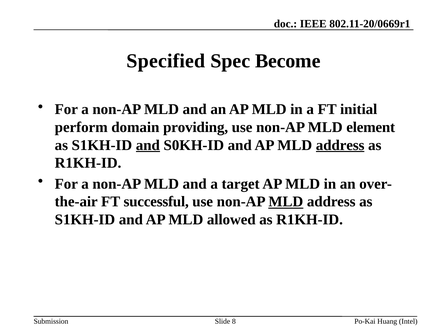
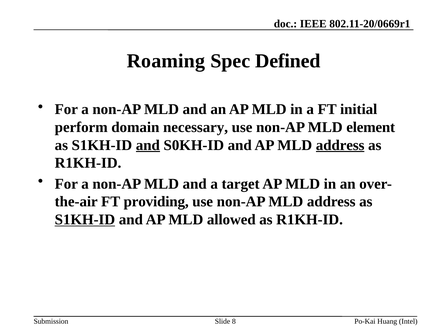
Specified: Specified -> Roaming (166, 61)
Become: Become -> Defined (288, 61)
providing: providing -> necessary (196, 127)
successful: successful -> providing (156, 202)
MLD underline: present -> none (286, 202)
S1KH-ID underline: none -> present (85, 220)
